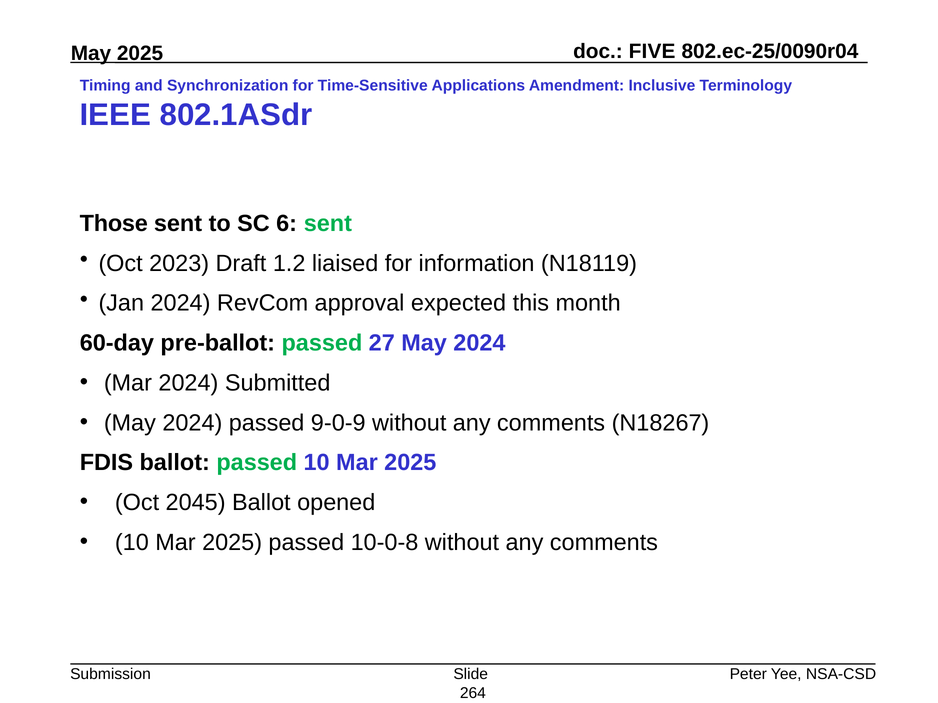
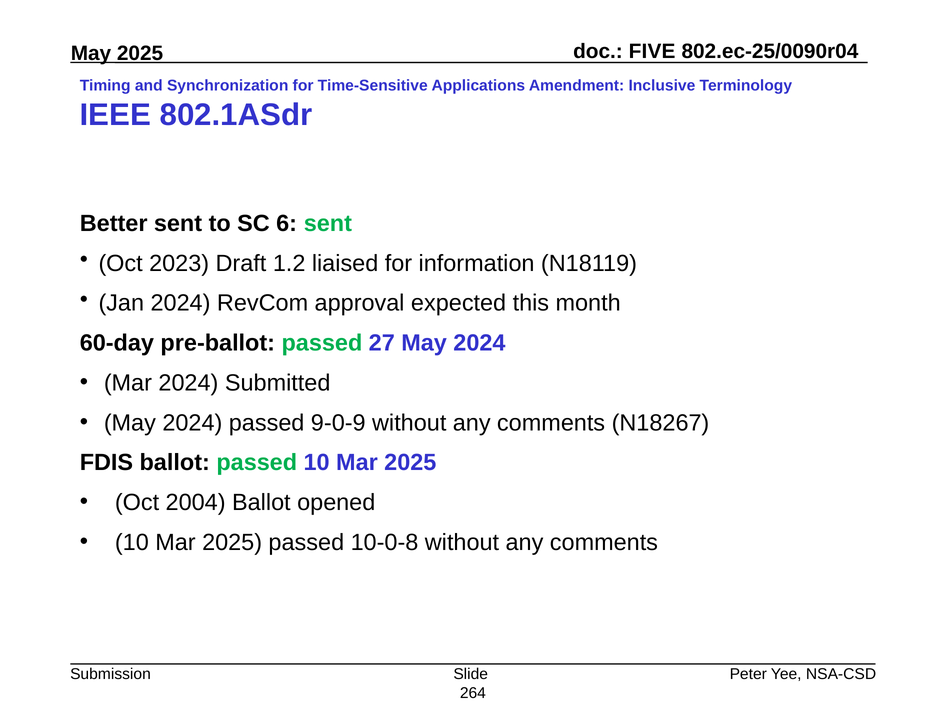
Those: Those -> Better (114, 224)
2045: 2045 -> 2004 (196, 503)
